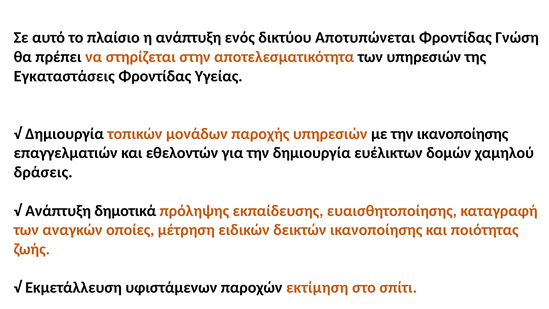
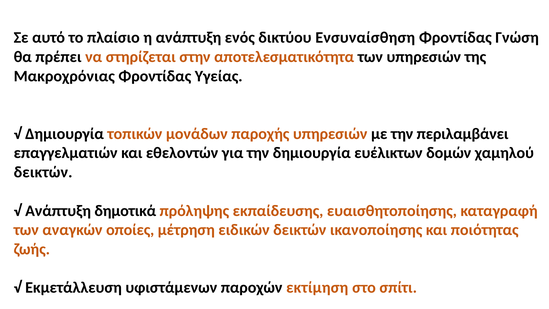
Αποτυπώνεται: Αποτυπώνεται -> Ενσυναίσθηση (365, 38)
Εγκαταστάσεις: Εγκαταστάσεις -> Μακροχρόνιας (64, 76)
την ικανοποίησης: ικανοποίησης -> περιλαμβάνει (463, 134)
δράσεις: δράσεις -> δεικτών (43, 172)
